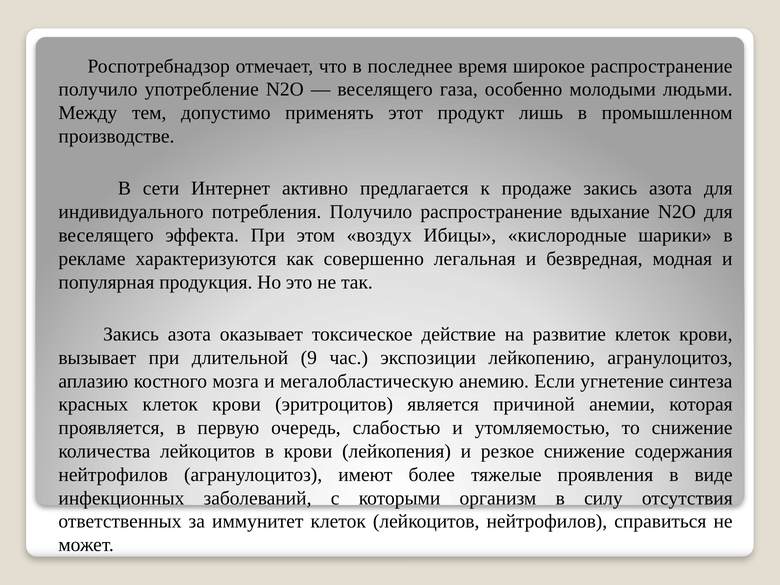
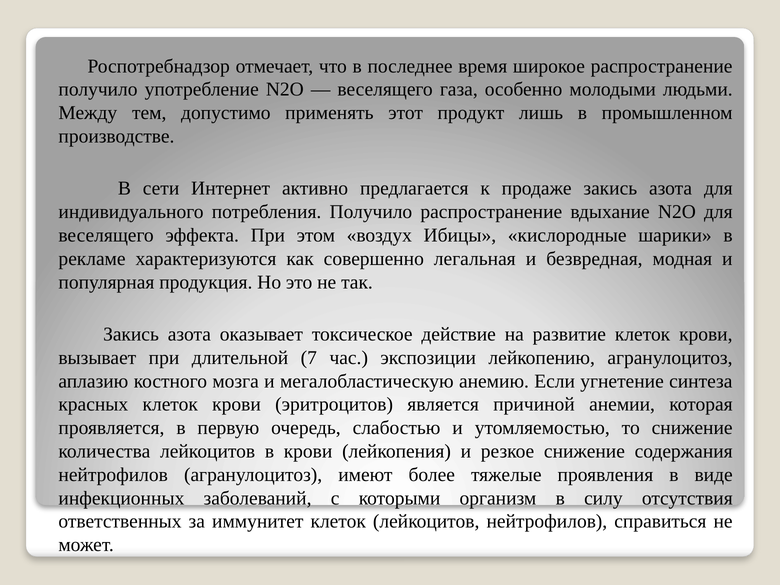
9: 9 -> 7 (309, 358)
